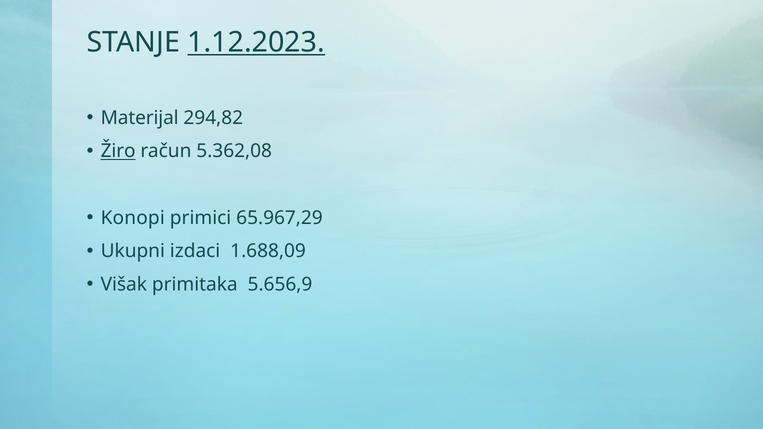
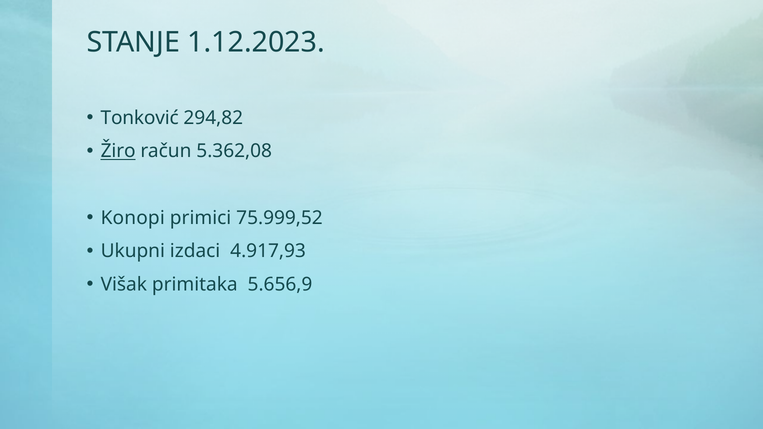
1.12.2023 underline: present -> none (256, 43)
Materijal: Materijal -> Tonković (140, 118)
65.967,29: 65.967,29 -> 75.999,52 (279, 218)
1.688,09: 1.688,09 -> 4.917,93 (268, 251)
